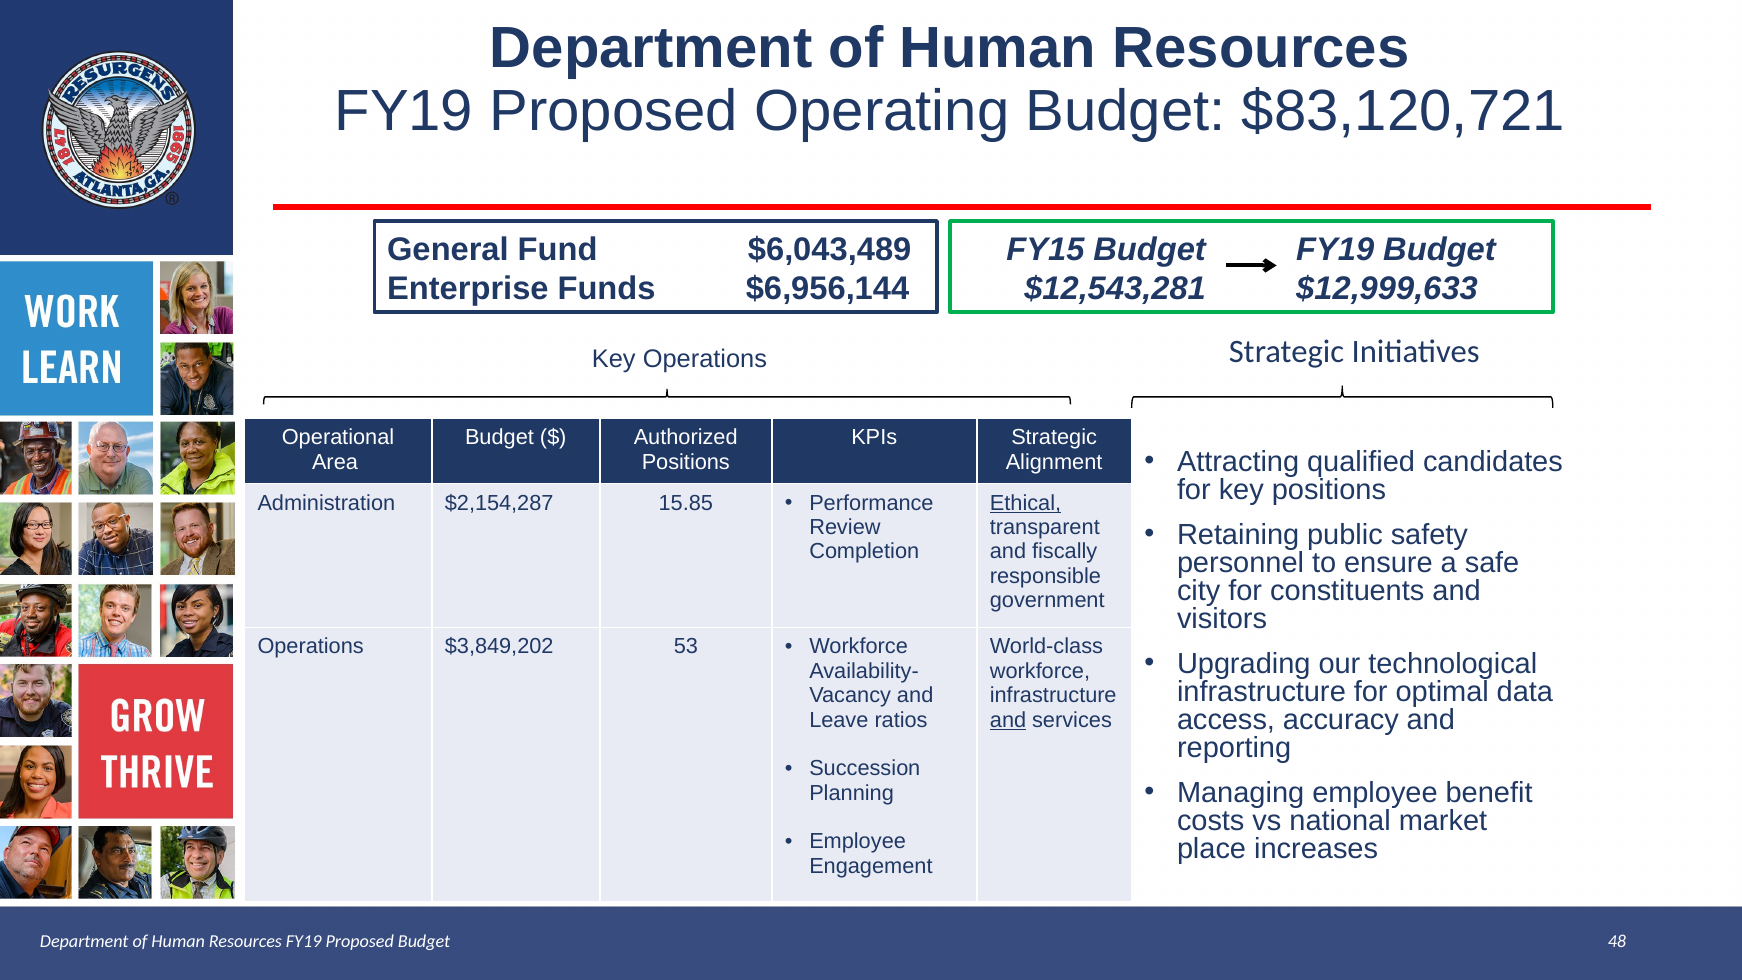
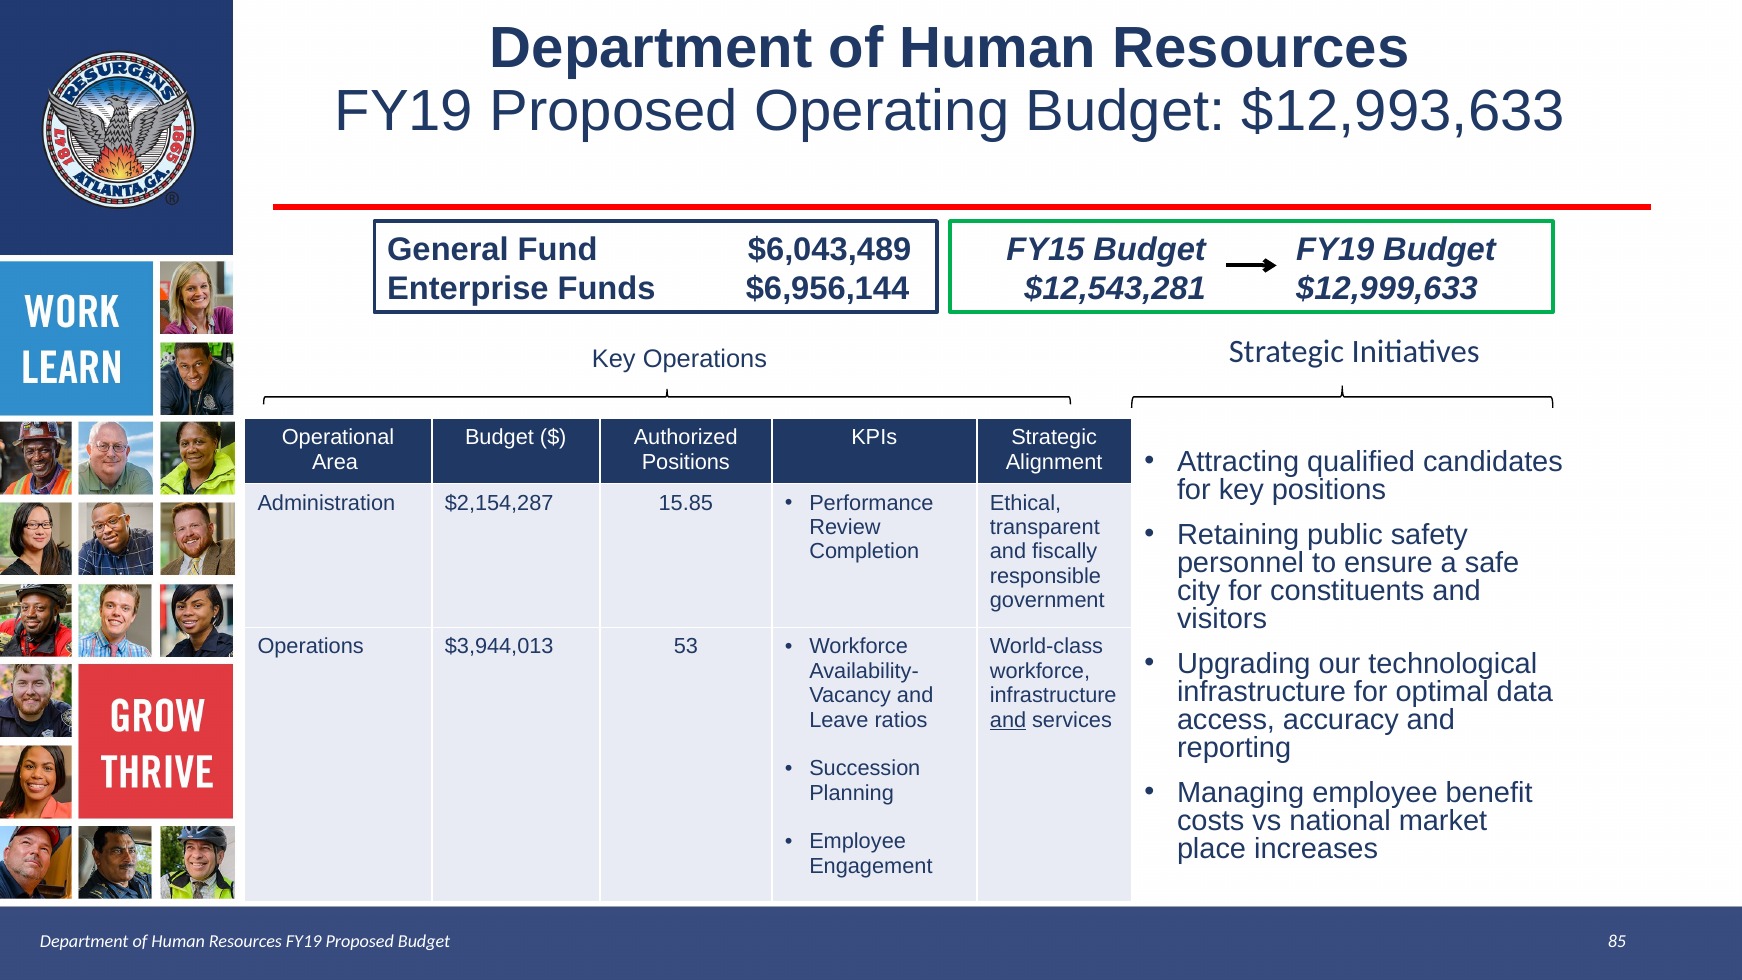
$83,120,721: $83,120,721 -> $12,993,633 (1403, 111)
Ethical underline: present -> none (1026, 503)
$3,849,202: $3,849,202 -> $3,944,013 (499, 647)
48: 48 -> 85 (1617, 941)
